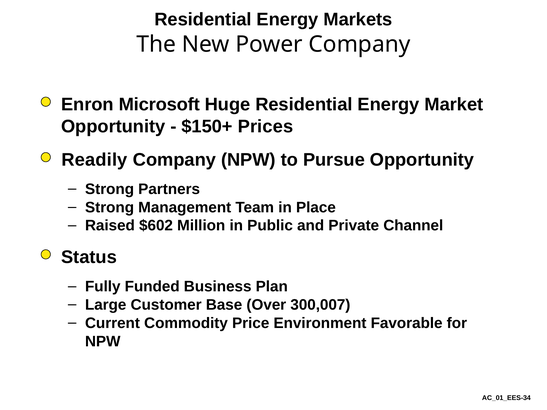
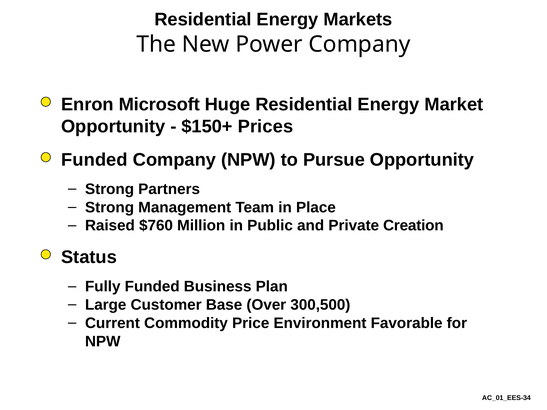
Readily: Readily -> Funded (94, 160)
$602: $602 -> $760 (156, 226)
Channel: Channel -> Creation (413, 226)
300,007: 300,007 -> 300,500 (320, 305)
